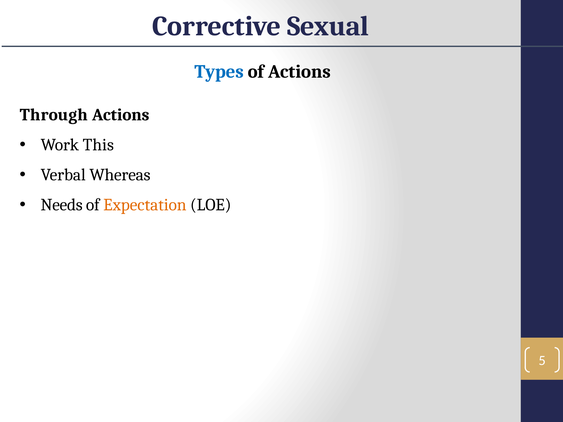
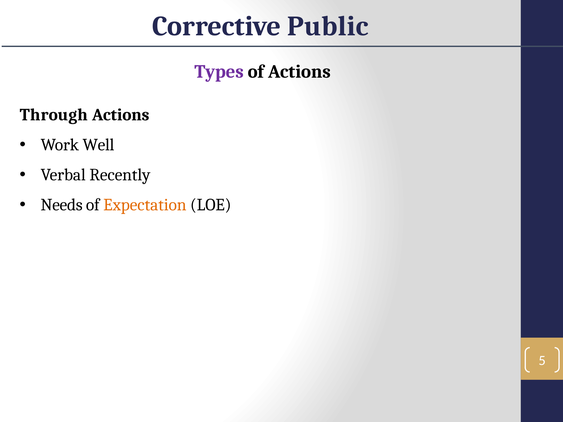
Sexual: Sexual -> Public (328, 26)
Types colour: blue -> purple (219, 72)
This: This -> Well (98, 145)
Whereas: Whereas -> Recently (120, 175)
